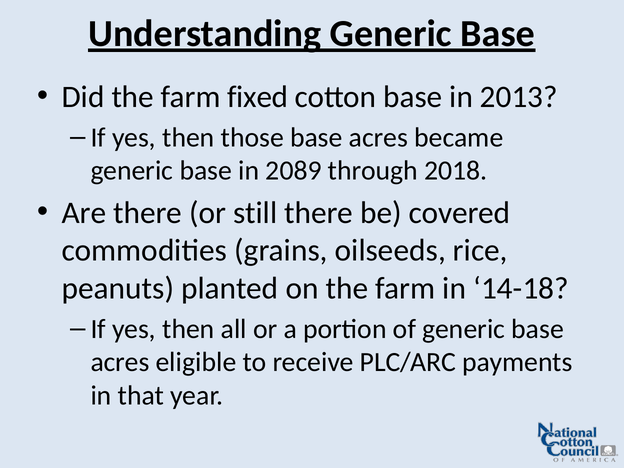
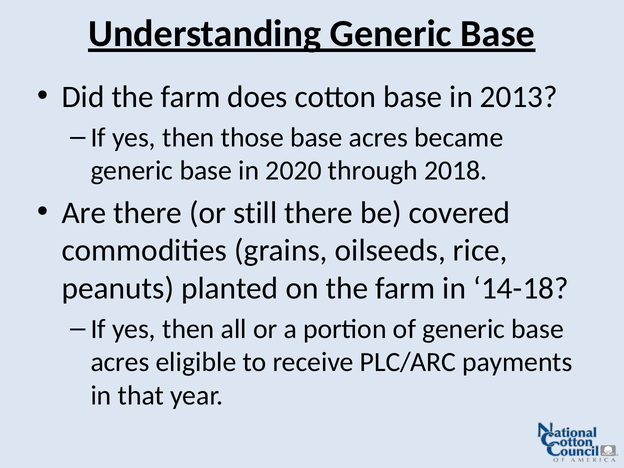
fixed: fixed -> does (258, 97)
2089: 2089 -> 2020 (294, 171)
